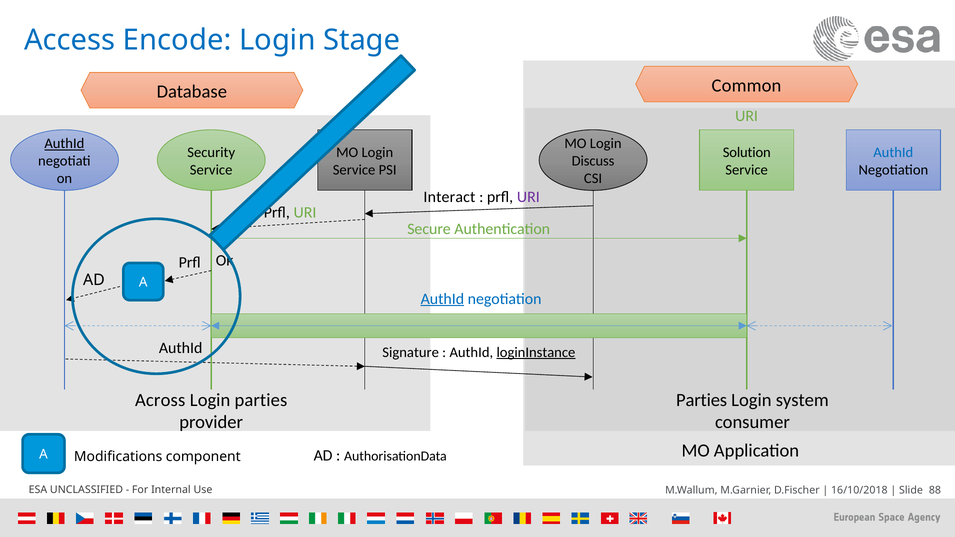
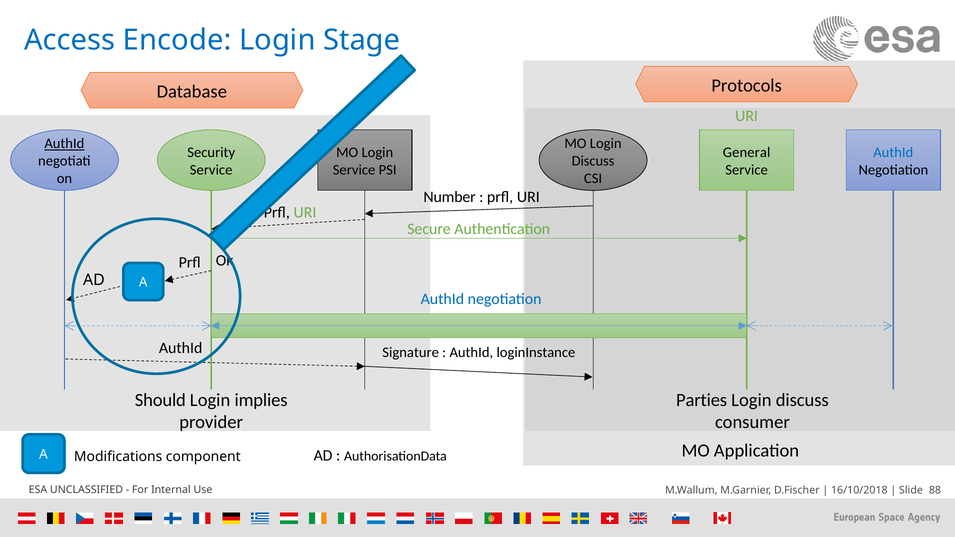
Common: Common -> Protocols (747, 85)
Solution: Solution -> General (747, 152)
Interact: Interact -> Number (450, 197)
URI colour: purple -> black (528, 197)
AuthId underline: present -> none (442, 299)
loginInstance underline: present -> none (536, 352)
Across: Across -> Should (160, 400)
Login parties: parties -> implies (261, 400)
system: system -> discuss (802, 400)
